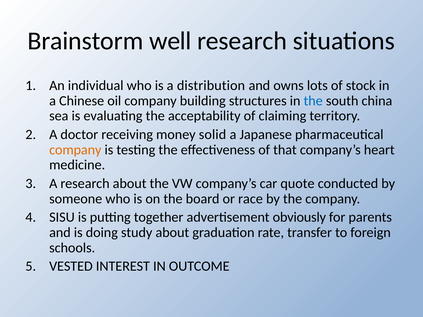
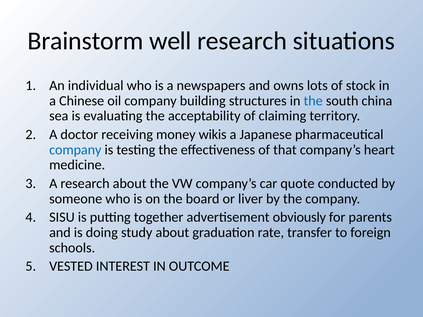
distribution: distribution -> newspapers (211, 86)
solid: solid -> wikis (213, 135)
company colour: orange -> blue (75, 150)
race: race -> liver (251, 199)
